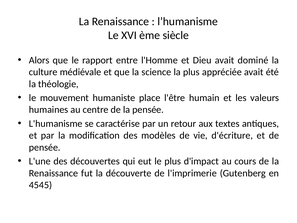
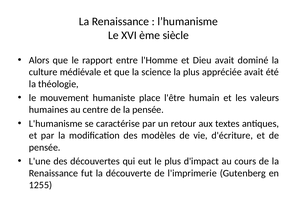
4545: 4545 -> 1255 (40, 185)
